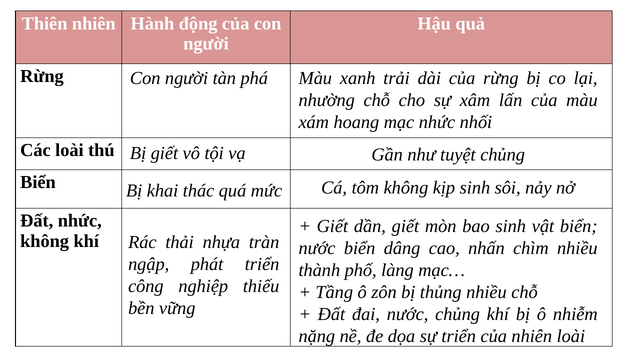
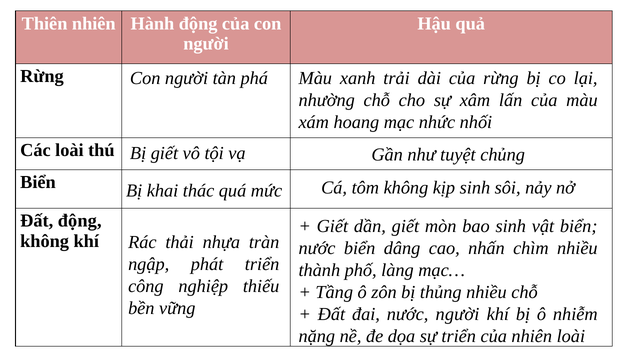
Đất nhức: nhức -> động (80, 221)
nước chủng: chủng -> người (457, 314)
